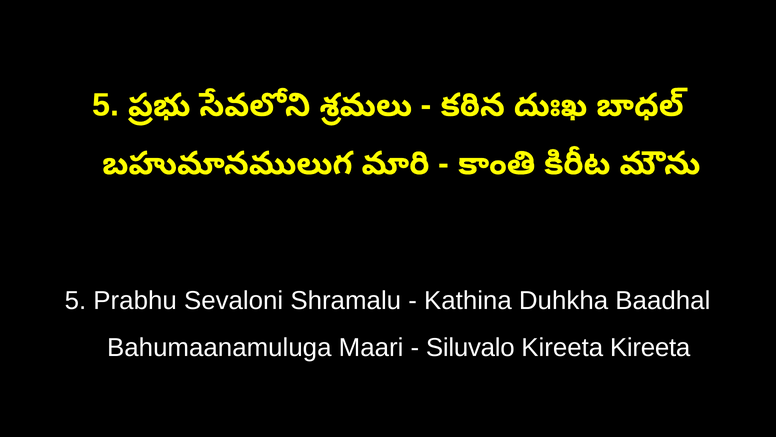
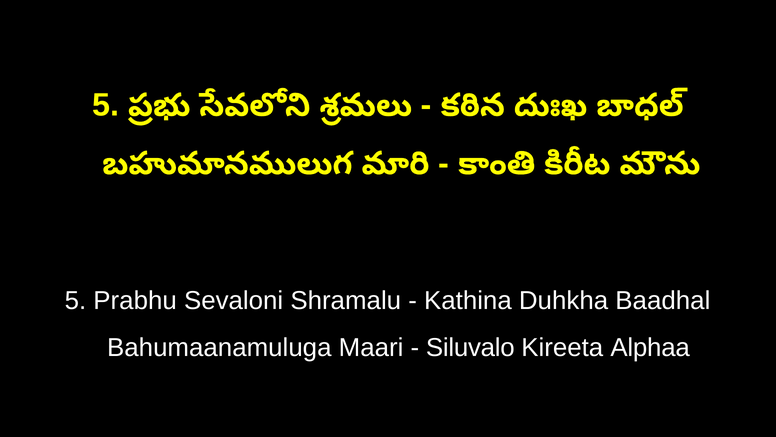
Kireeta Kireeta: Kireeta -> Alphaa (650, 347)
